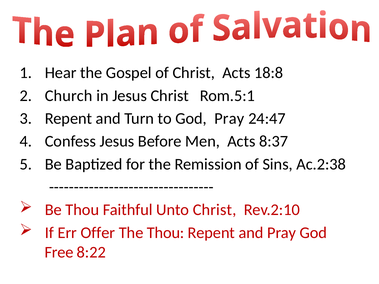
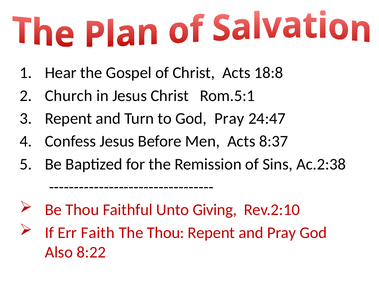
Unto Christ: Christ -> Giving (215, 210)
Offer: Offer -> Faith (98, 233)
Free: Free -> Also (59, 252)
